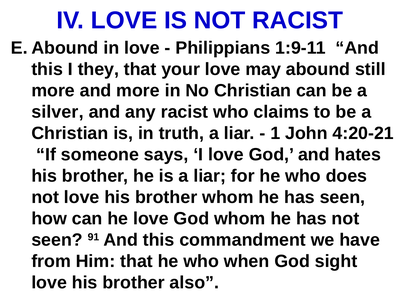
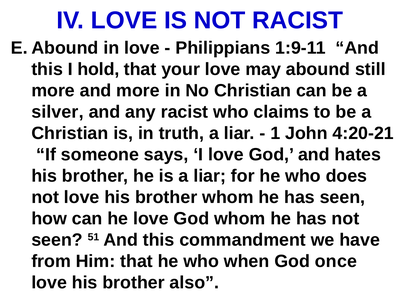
they: they -> hold (98, 69)
91: 91 -> 51 (93, 237)
sight: sight -> once (336, 261)
